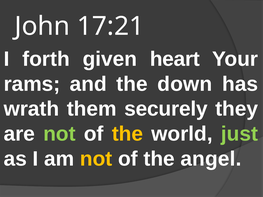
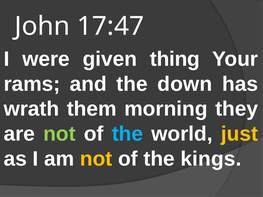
17:21: 17:21 -> 17:47 (110, 26)
forth: forth -> were (46, 59)
heart: heart -> thing (175, 59)
securely: securely -> morning (166, 109)
the colour: yellow -> light blue (127, 134)
just colour: light green -> yellow (239, 134)
angel: angel -> kings (211, 159)
